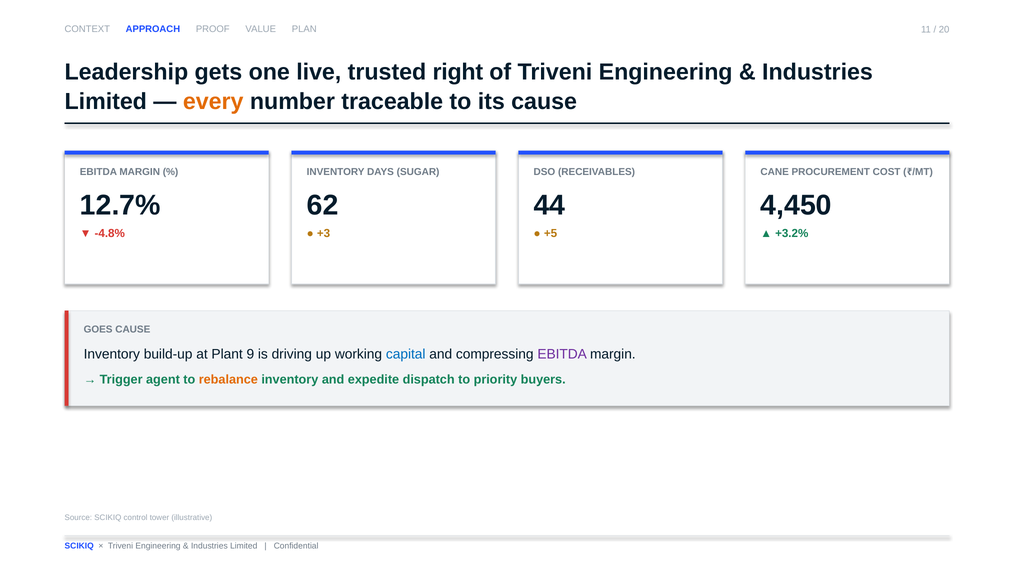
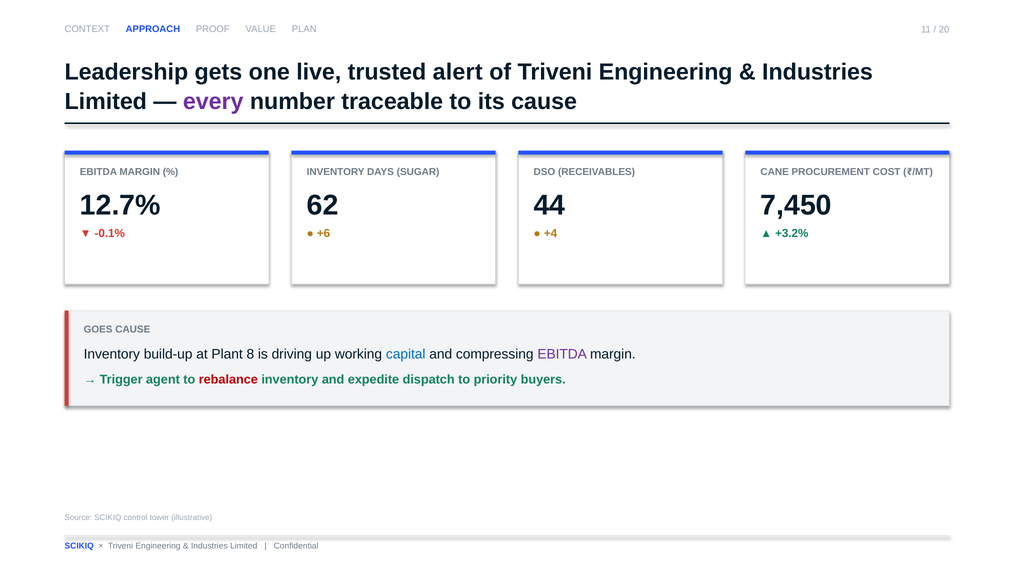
right: right -> alert (458, 72)
every colour: orange -> purple (213, 101)
4,450: 4,450 -> 7,450 (796, 205)
-4.8%: -4.8% -> -0.1% (110, 233)
+3: +3 -> +6 (324, 233)
+5: +5 -> +4 (550, 233)
9: 9 -> 8 (250, 354)
rebalance colour: orange -> red (228, 379)
